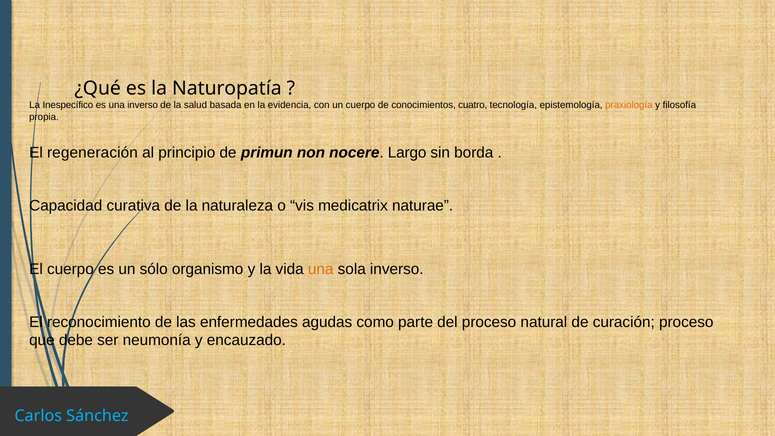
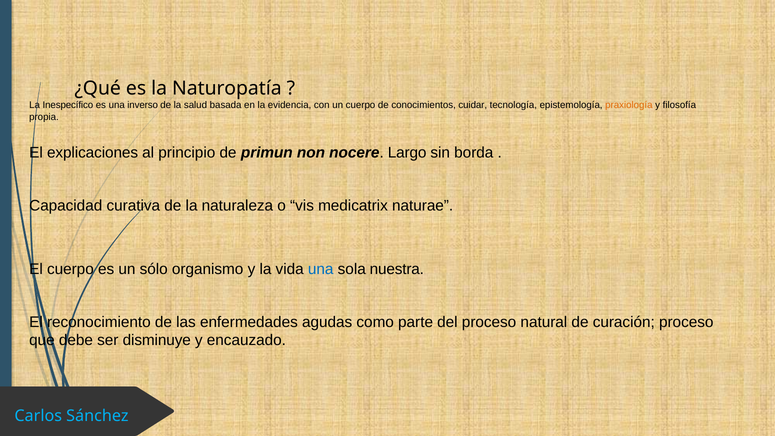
cuatro: cuatro -> cuidar (473, 105)
regeneración: regeneración -> explicaciones (93, 153)
una colour: orange -> blue (321, 269)
sola inverso: inverso -> nuestra (397, 269)
neumonía: neumonía -> disminuye (157, 340)
